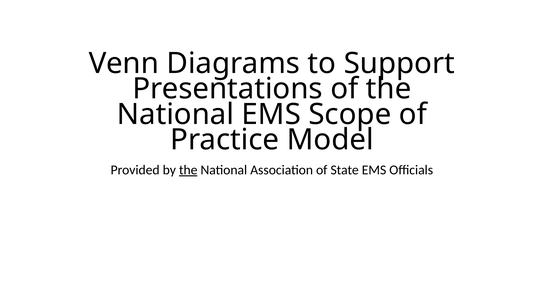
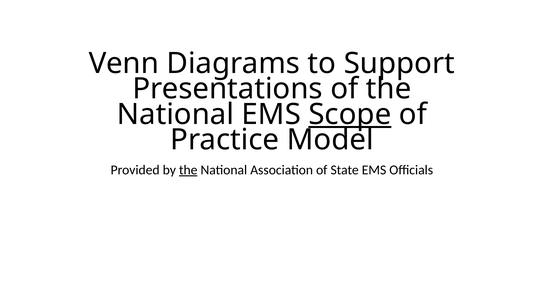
Scope underline: none -> present (350, 114)
